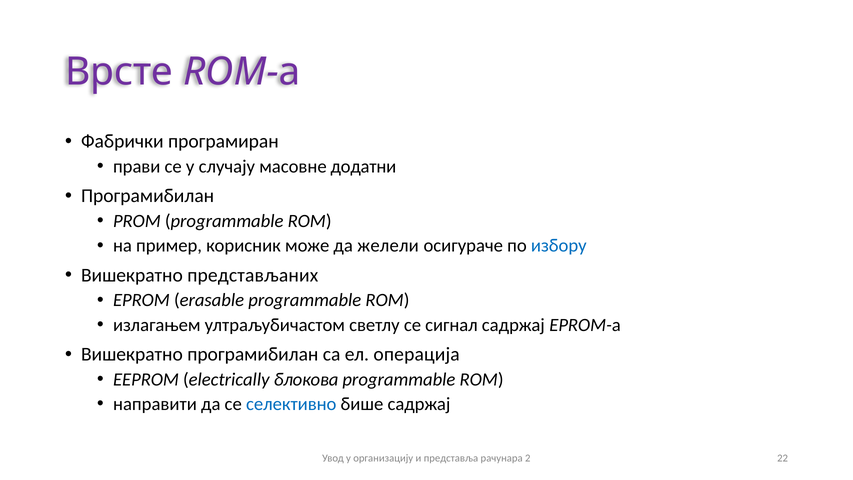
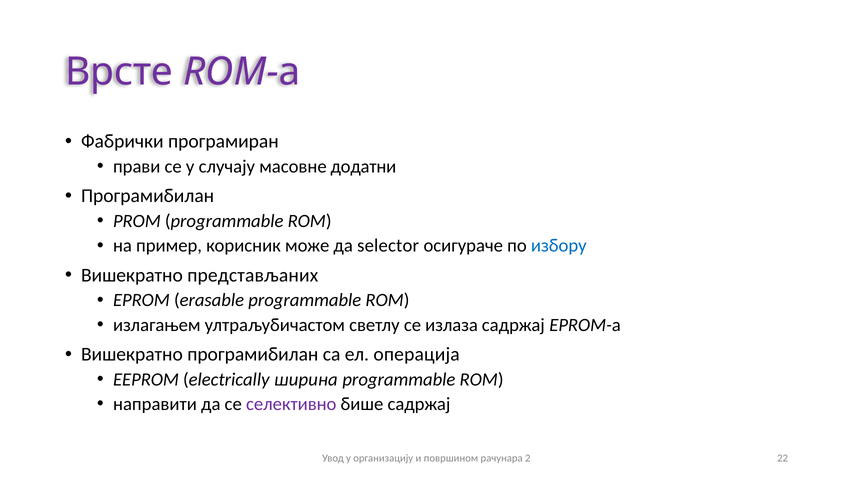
желели: желели -> selector (388, 246)
сигнал: сигнал -> излаза (452, 325)
блокова: блокова -> ширина (306, 379)
селективно colour: blue -> purple (291, 404)
представља: представља -> површином (451, 458)
